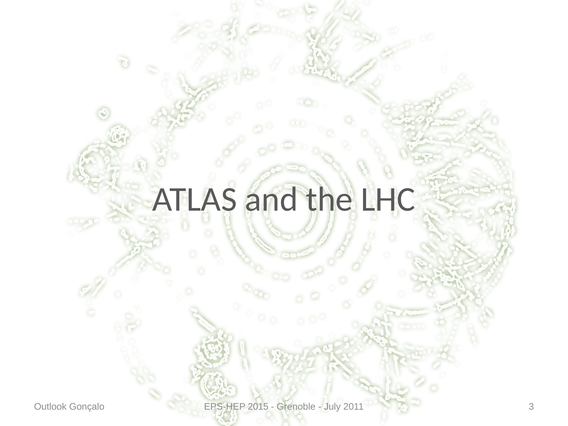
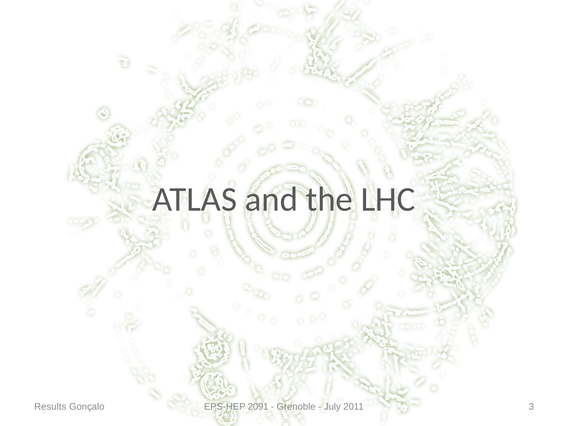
Outlook: Outlook -> Results (50, 407)
2015: 2015 -> 2091 (258, 407)
